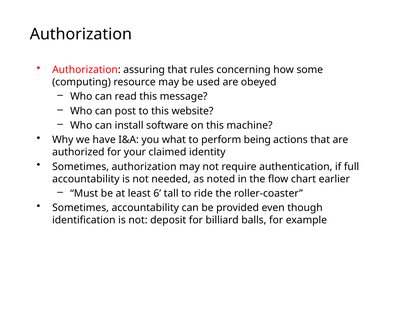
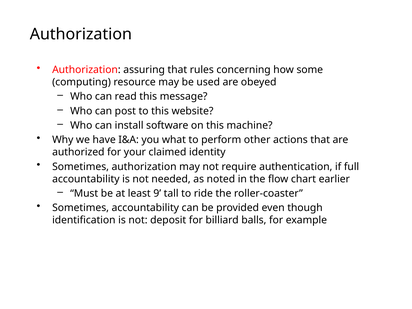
being: being -> other (257, 140)
6: 6 -> 9 (157, 193)
